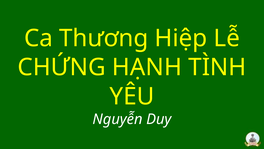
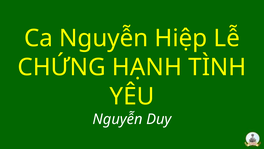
Ca Thương: Thương -> Nguyễn (104, 38)
